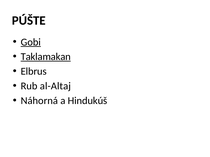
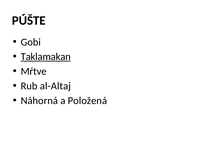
Gobi underline: present -> none (31, 42)
Elbrus: Elbrus -> Mŕtve (34, 72)
Hindukúš: Hindukúš -> Položená (87, 101)
